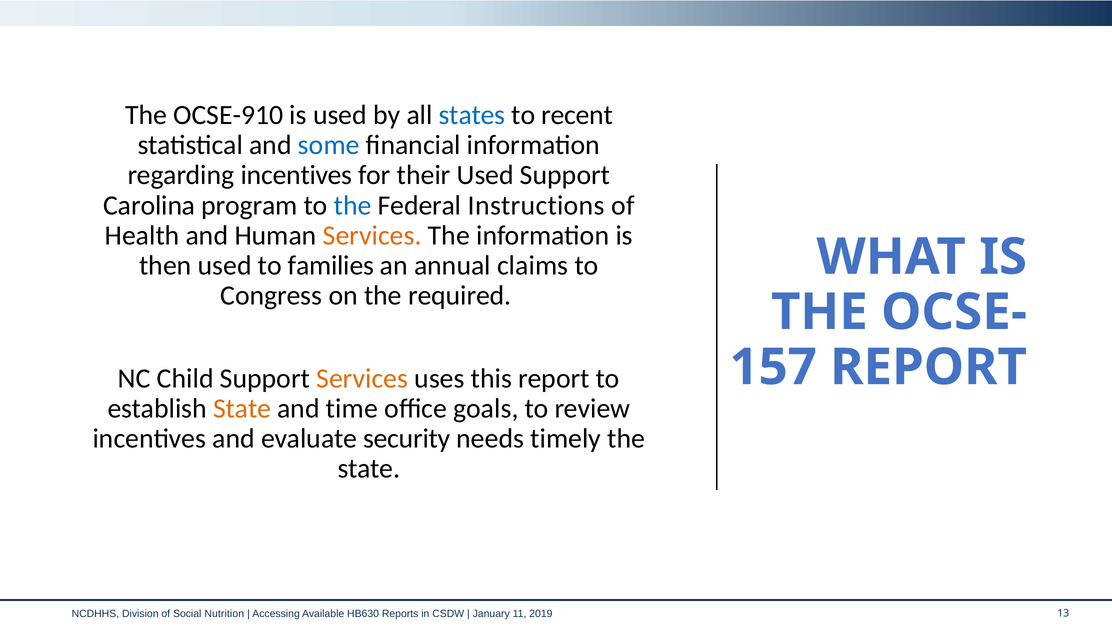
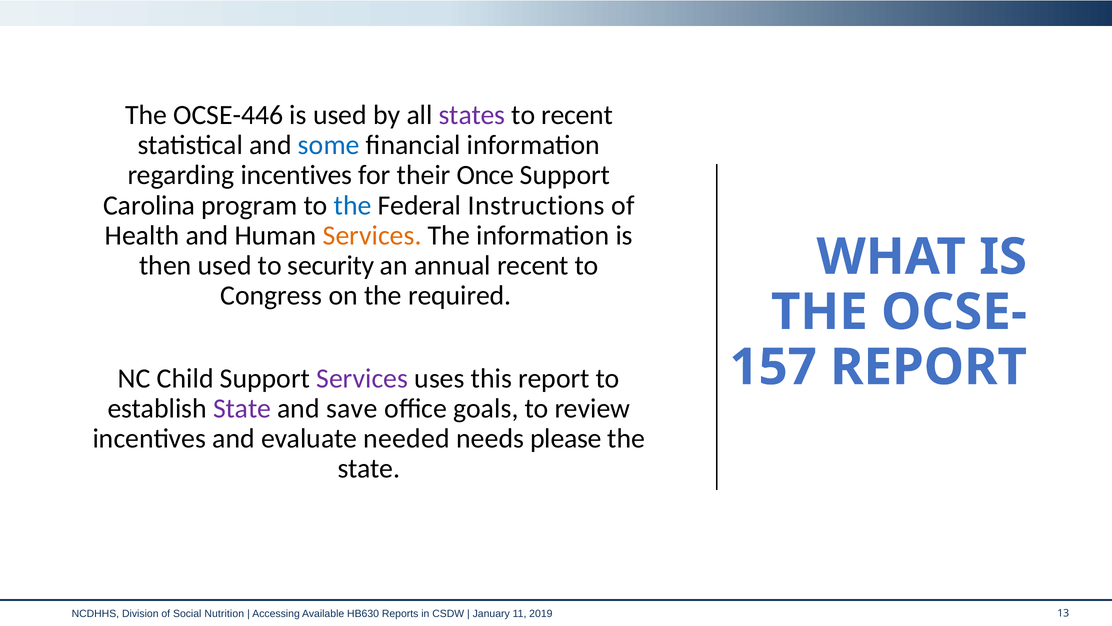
OCSE-910: OCSE-910 -> OCSE-446 (228, 115)
states colour: blue -> purple (472, 115)
their Used: Used -> Once (485, 175)
families: families -> security (331, 265)
annual claims: claims -> recent (533, 265)
Services colour: orange -> purple (362, 378)
State colour: orange -> purple (242, 408)
time: time -> save (352, 408)
security: security -> needed (407, 438)
timely: timely -> please (566, 438)
